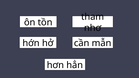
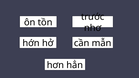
tham: tham -> trước (93, 17)
